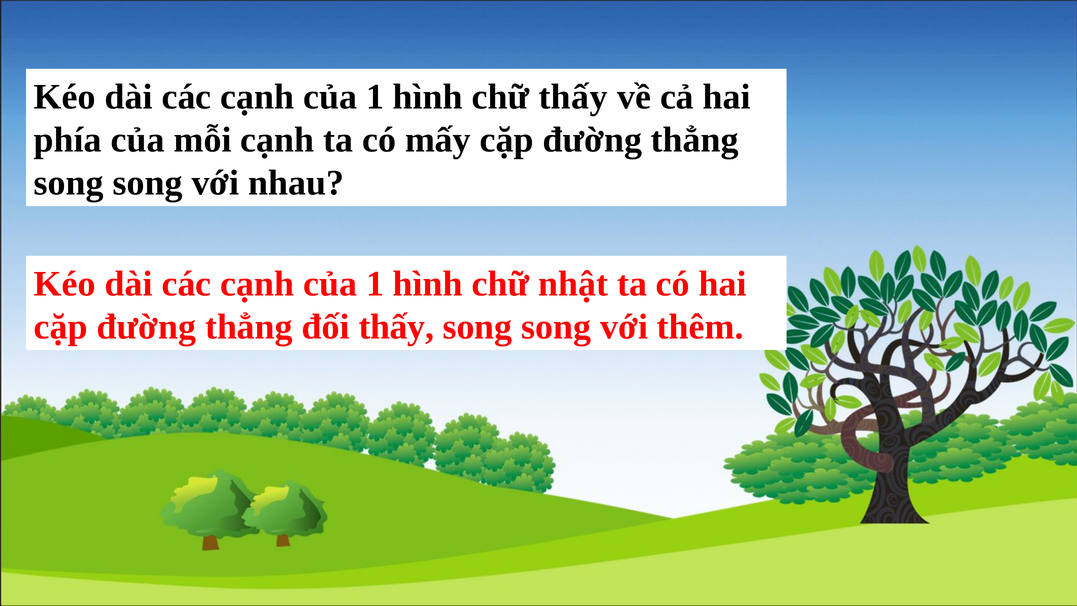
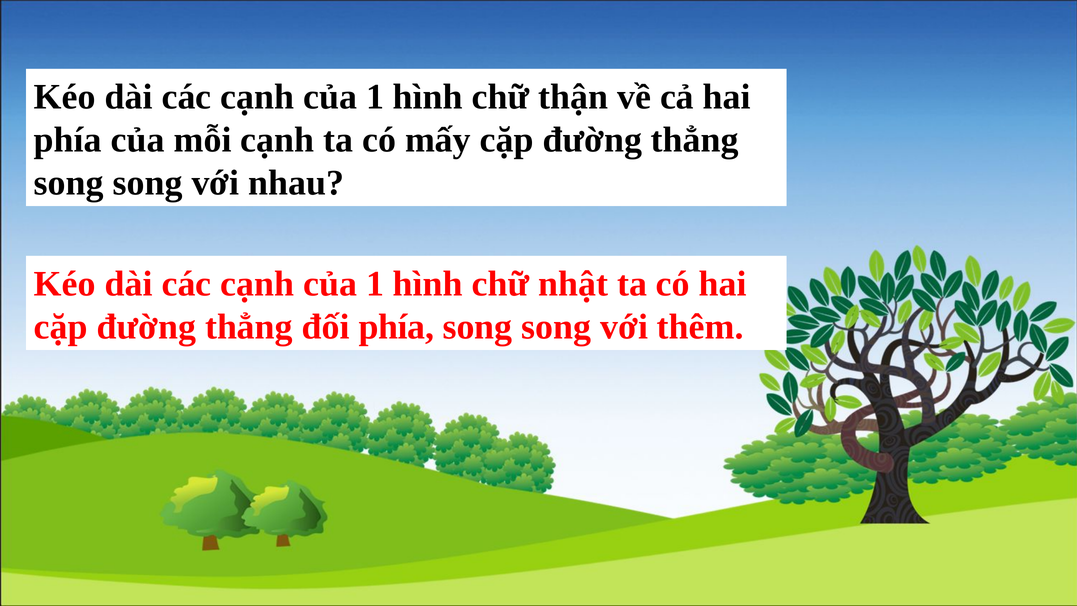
chữ thấy: thấy -> thận (573, 97)
đối thấy: thấy -> phía (396, 327)
